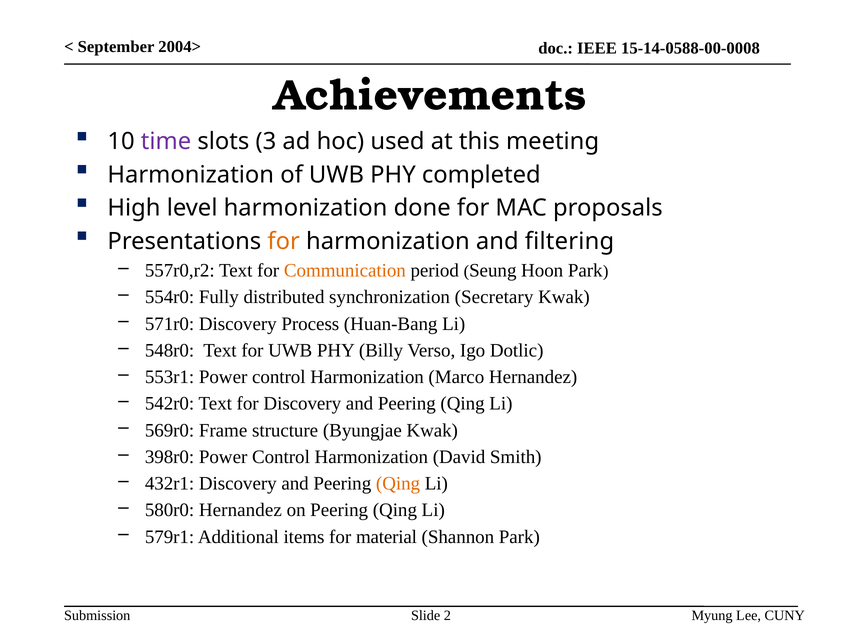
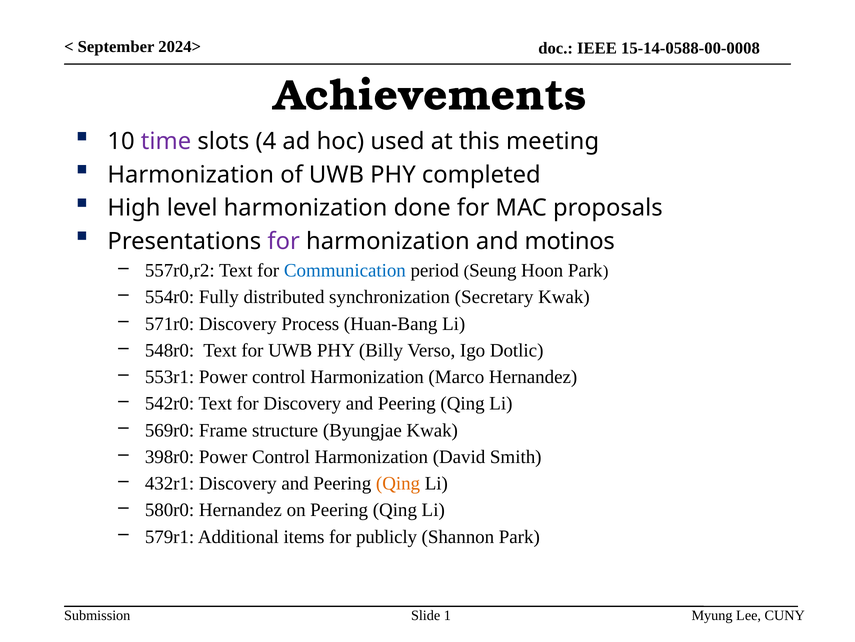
2004>: 2004> -> 2024> (180, 47)
3: 3 -> 4 (266, 141)
for colour: orange -> purple (284, 241)
filtering: filtering -> motinos (570, 241)
Communication colour: orange -> blue (345, 270)
material: material -> publicly (387, 536)
2: 2 -> 1 (447, 615)
